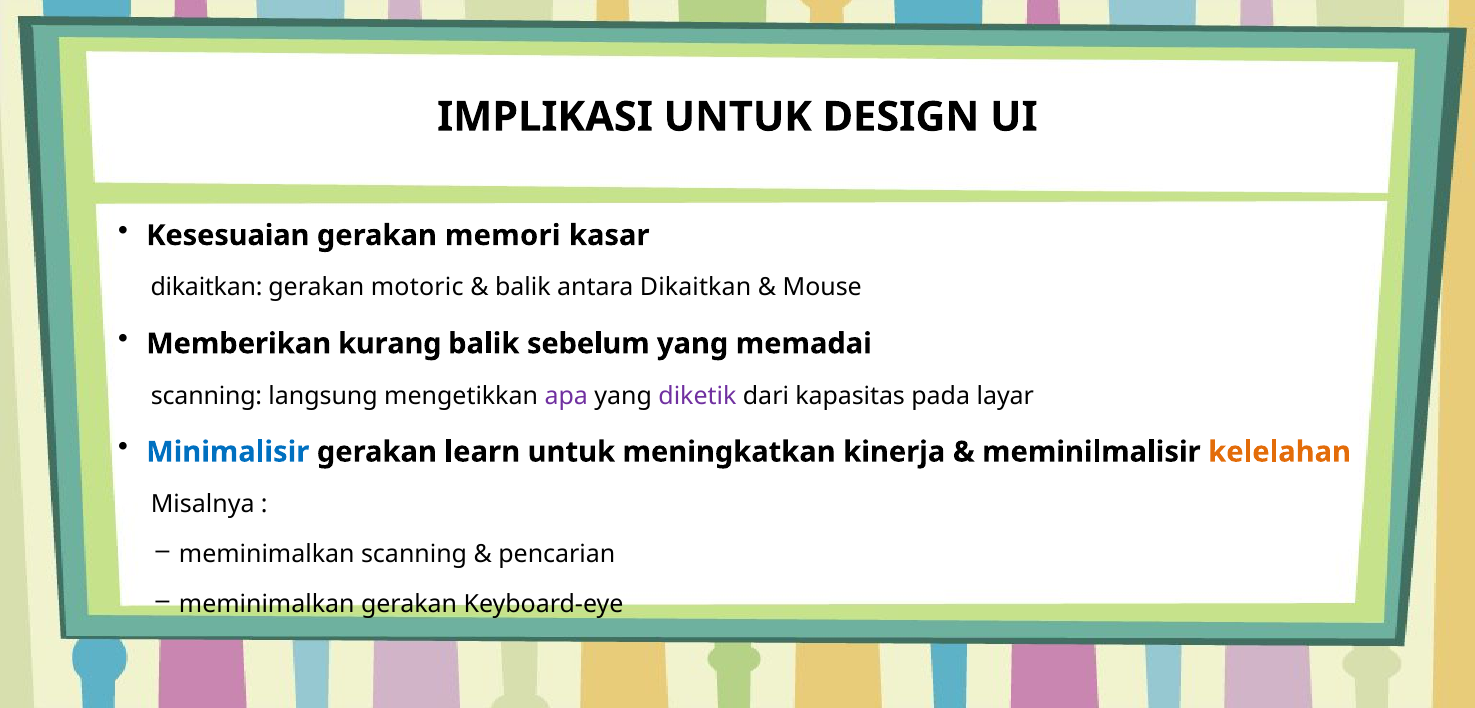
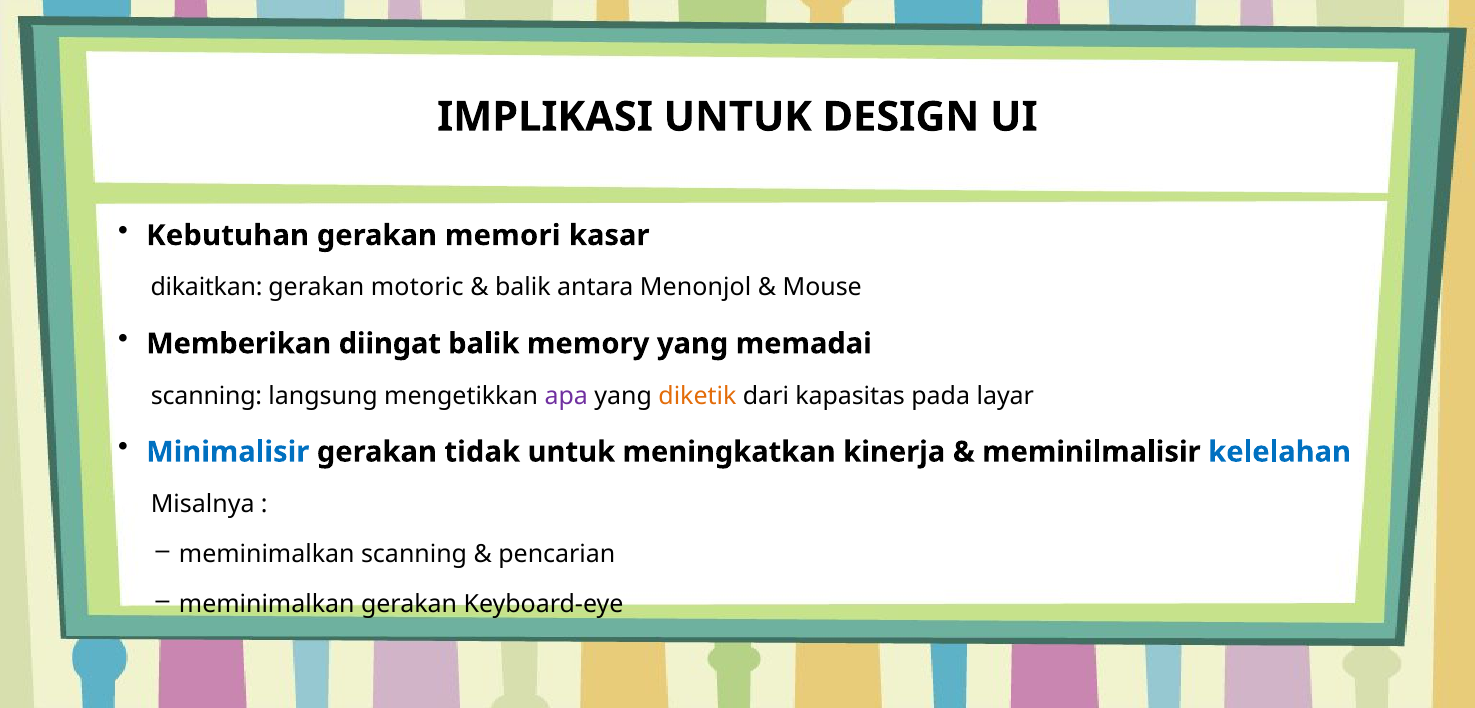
Kesesuaian: Kesesuaian -> Kebutuhan (228, 235)
antara Dikaitkan: Dikaitkan -> Menonjol (696, 288)
kurang: kurang -> diingat (390, 344)
sebelum: sebelum -> memory (588, 344)
diketik colour: purple -> orange (697, 396)
learn: learn -> tidak (482, 452)
kelelahan colour: orange -> blue (1280, 452)
